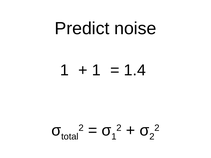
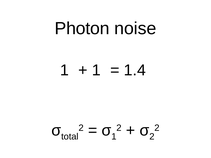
Predict: Predict -> Photon (82, 28)
